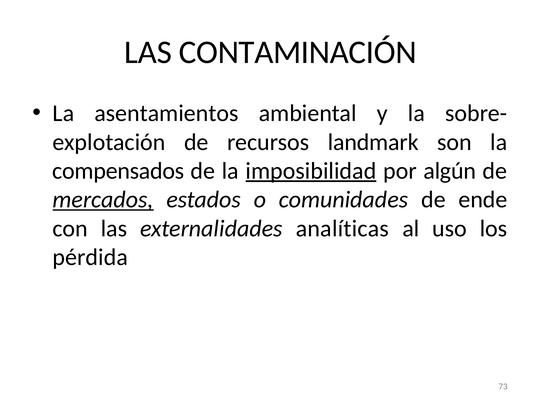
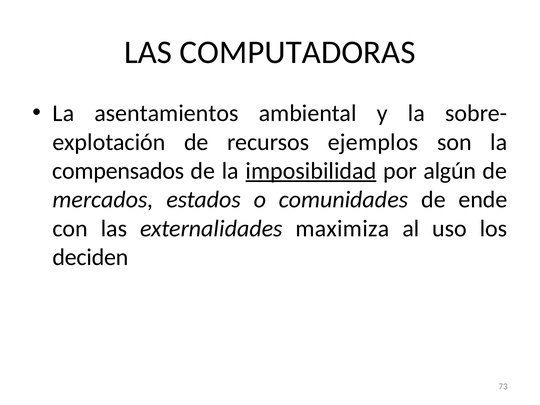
CONTAMINACIÓN: CONTAMINACIÓN -> COMPUTADORAS (298, 52)
landmark: landmark -> ejemplos (373, 142)
mercados underline: present -> none (103, 200)
analíticas: analíticas -> maximiza (342, 229)
pérdida: pérdida -> deciden (90, 257)
